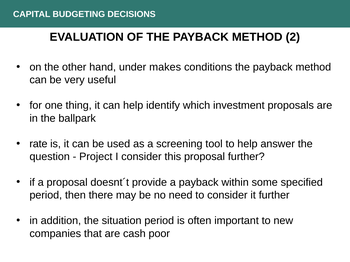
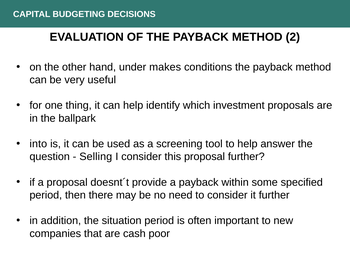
rate: rate -> into (38, 144)
Project: Project -> Selling (96, 157)
